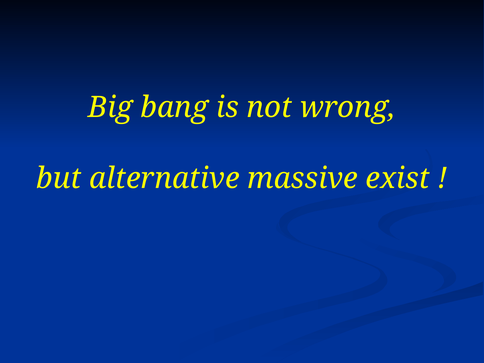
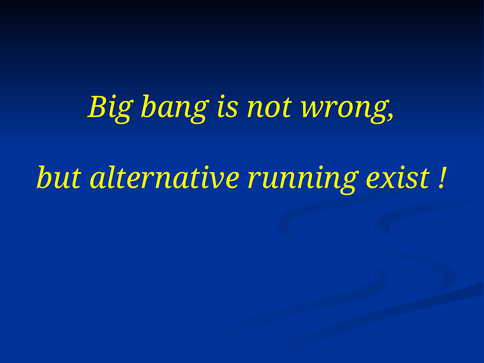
massive: massive -> running (303, 178)
